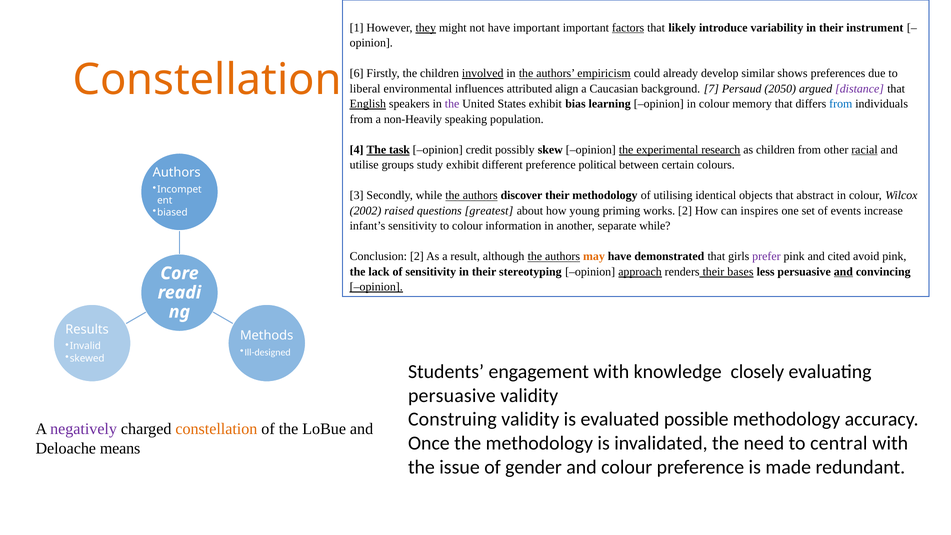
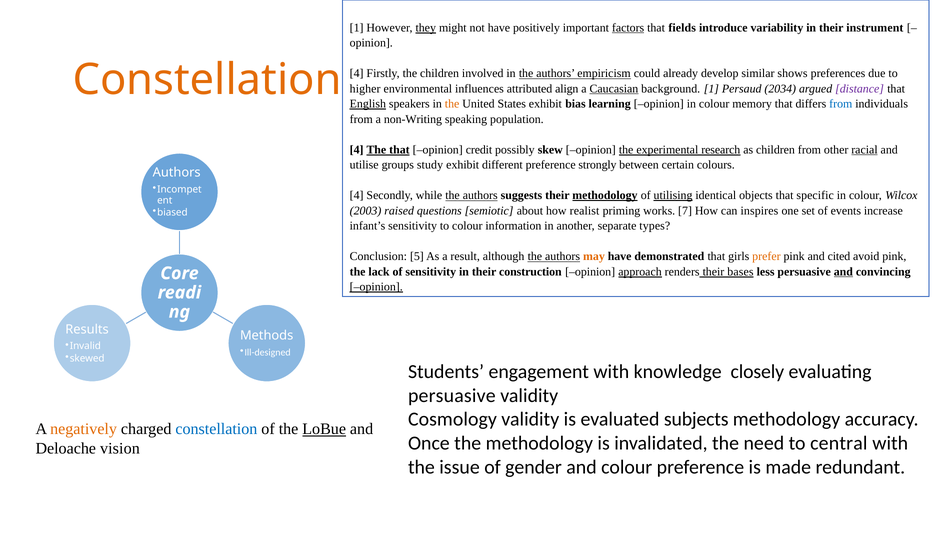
have important: important -> positively (536, 28)
likely: likely -> fields (682, 28)
6: 6 -> 4 (357, 73)
involved underline: present -> none (483, 73)
liberal: liberal -> higher (365, 89)
Caucasian underline: none -> present (614, 89)
background 7: 7 -> 1 (711, 89)
2050: 2050 -> 2034 (780, 89)
the colour: purple -> orange (452, 104)
non-Heavily: non-Heavily -> non-Writing (413, 119)
The task: task -> that (399, 150)
political: political -> strongly (598, 165)
3: 3 -> 4 (357, 195)
discover: discover -> suggests (521, 195)
methodology underline: none -> present (605, 195)
utilising underline: none -> present (673, 195)
abstract: abstract -> specific (815, 195)
2002: 2002 -> 2003 (366, 211)
greatest: greatest -> semiotic (489, 211)
young: young -> realist (585, 211)
works 2: 2 -> 7 (685, 211)
separate while: while -> types (655, 226)
Conclusion 2: 2 -> 5 (417, 256)
prefer colour: purple -> orange (766, 256)
stereotyping: stereotyping -> construction (530, 272)
Construing: Construing -> Cosmology (452, 419)
possible: possible -> subjects (696, 419)
negatively colour: purple -> orange (84, 429)
constellation colour: orange -> blue (216, 429)
LoBue underline: none -> present (324, 429)
means: means -> vision (120, 448)
